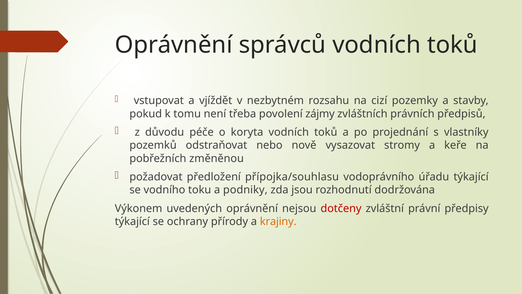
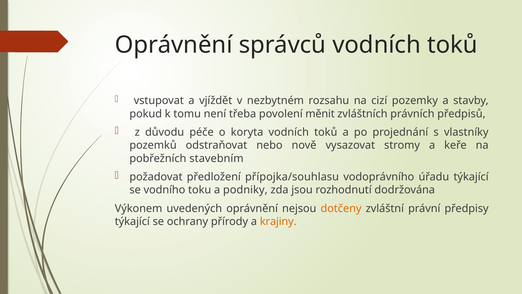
zájmy: zájmy -> měnit (320, 114)
změněnou: změněnou -> stavebním (216, 158)
dotčeny colour: red -> orange (341, 208)
